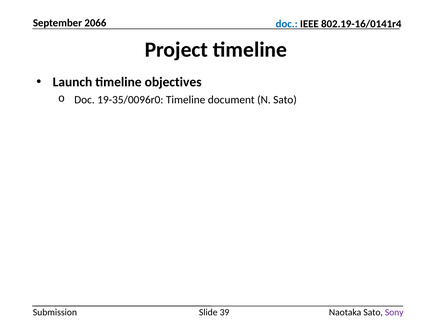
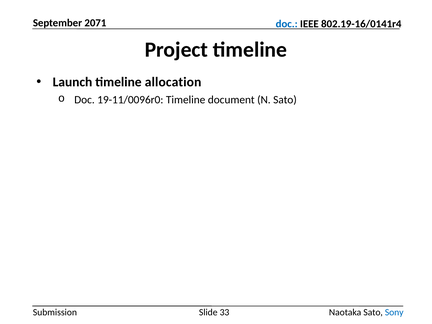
2066: 2066 -> 2071 (95, 23)
objectives: objectives -> allocation (173, 82)
19-35/0096r0: 19-35/0096r0 -> 19-11/0096r0 (130, 100)
39: 39 -> 33 (225, 312)
Sony colour: purple -> blue (394, 312)
